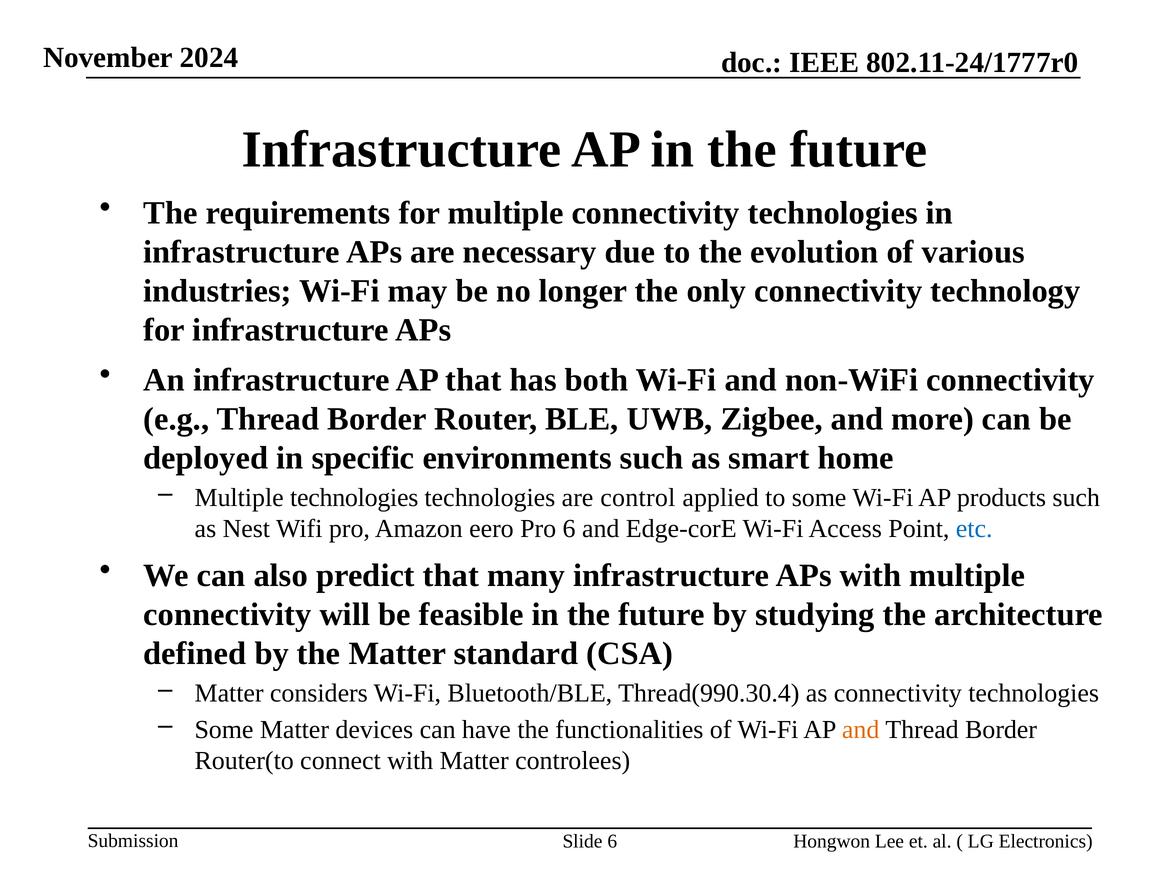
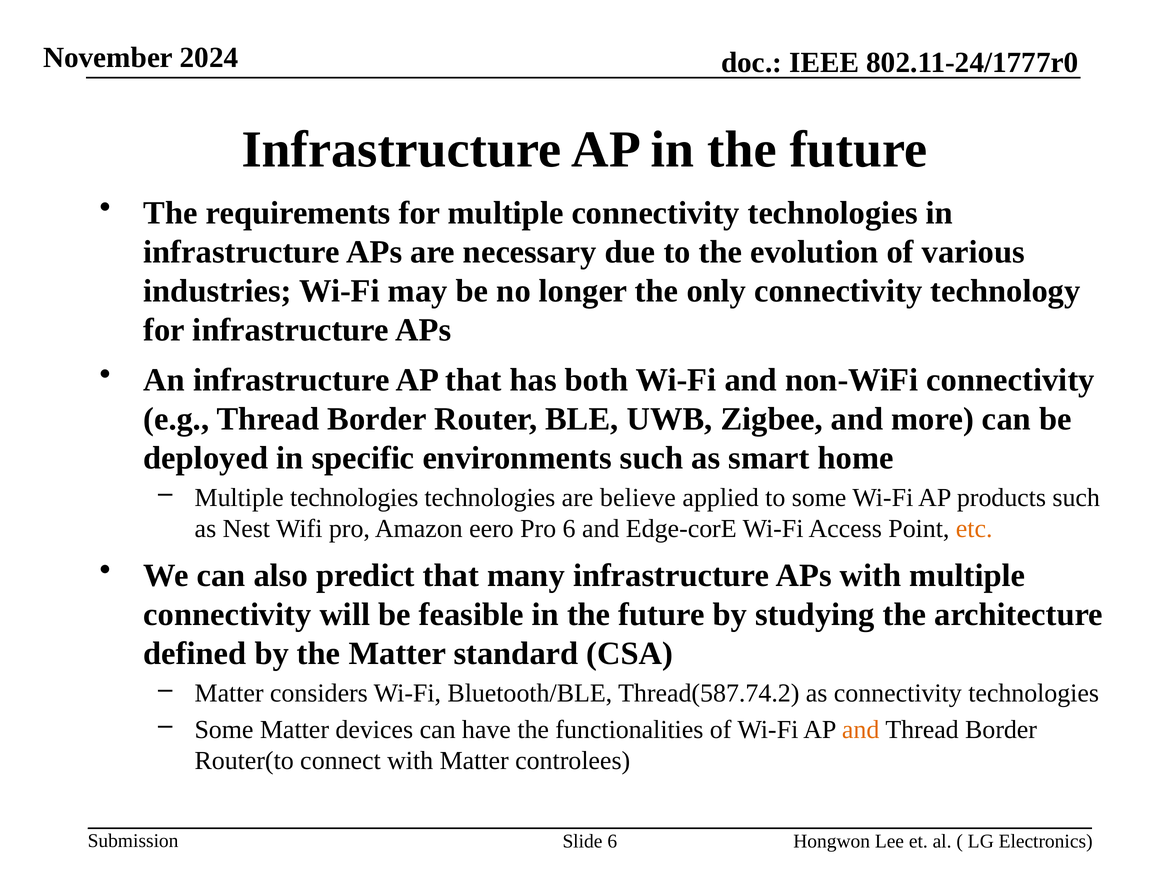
control: control -> believe (638, 498)
etc colour: blue -> orange (974, 529)
Thread(990.30.4: Thread(990.30.4 -> Thread(587.74.2 (709, 694)
